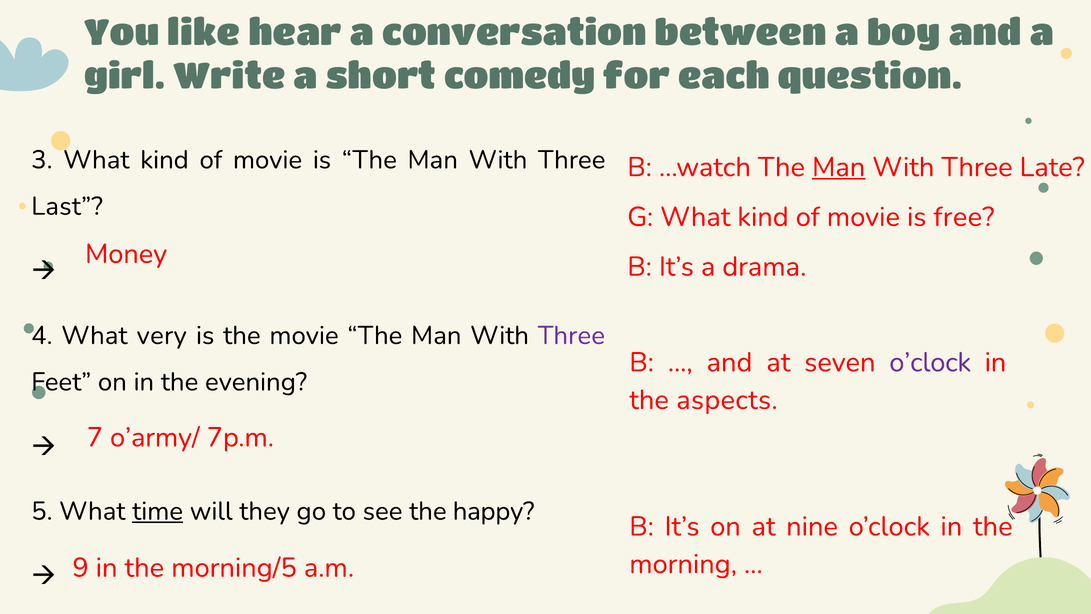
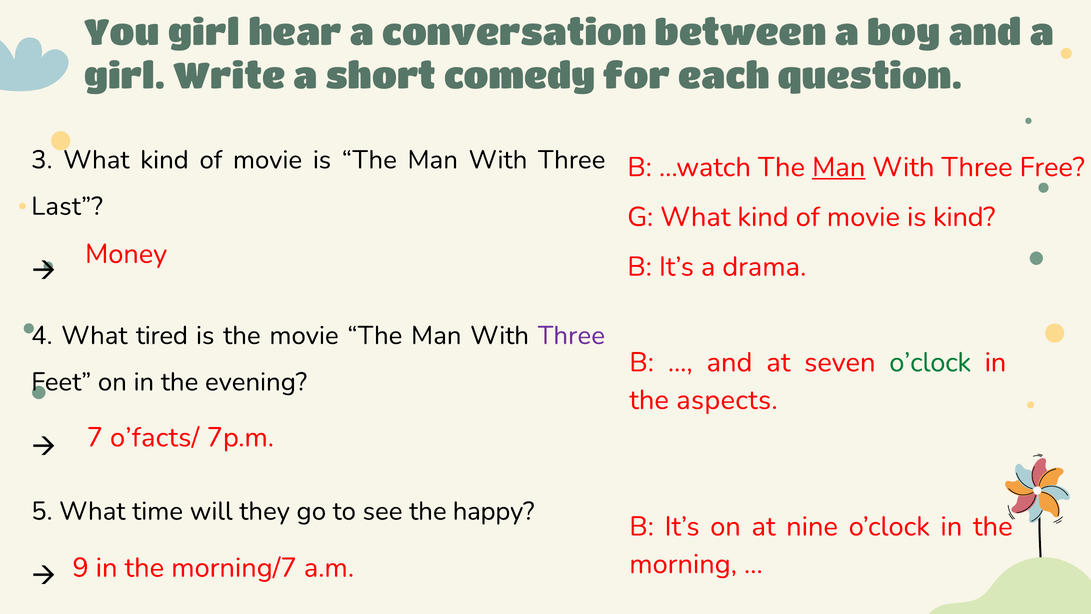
You like: like -> girl (204, 33)
Late: Late -> Free (1052, 167)
is free: free -> kind (964, 217)
very: very -> tired (162, 335)
o’clock colour: purple -> green (930, 362)
o’army/: o’army/ -> o’facts/ (155, 437)
time underline: present -> none (158, 511)
morning/5: morning/5 -> morning/7 (234, 567)
